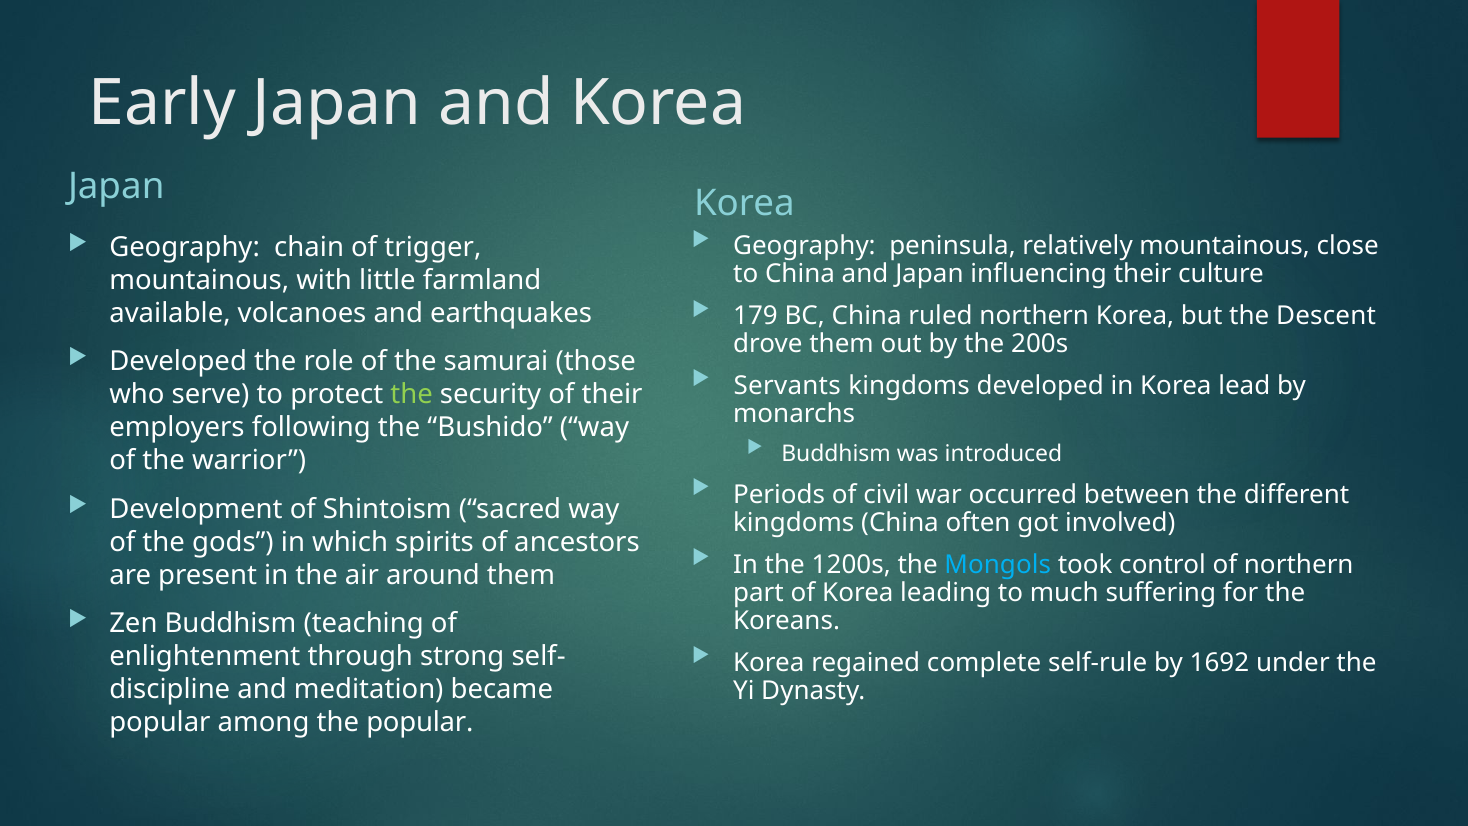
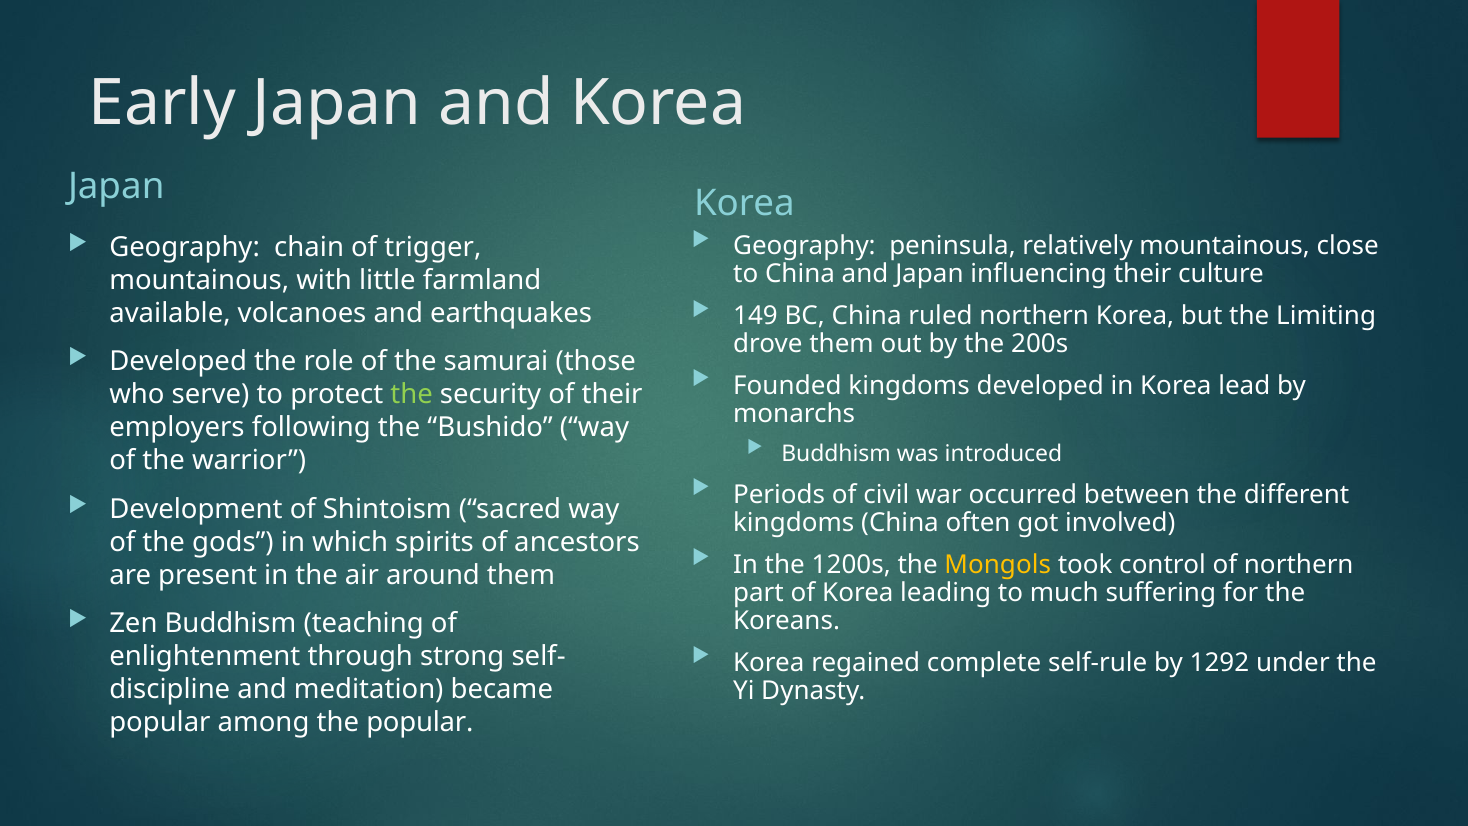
179: 179 -> 149 (755, 316)
Descent: Descent -> Limiting (1326, 316)
Servants: Servants -> Founded (787, 386)
Mongols colour: light blue -> yellow (998, 564)
1692: 1692 -> 1292 (1219, 662)
